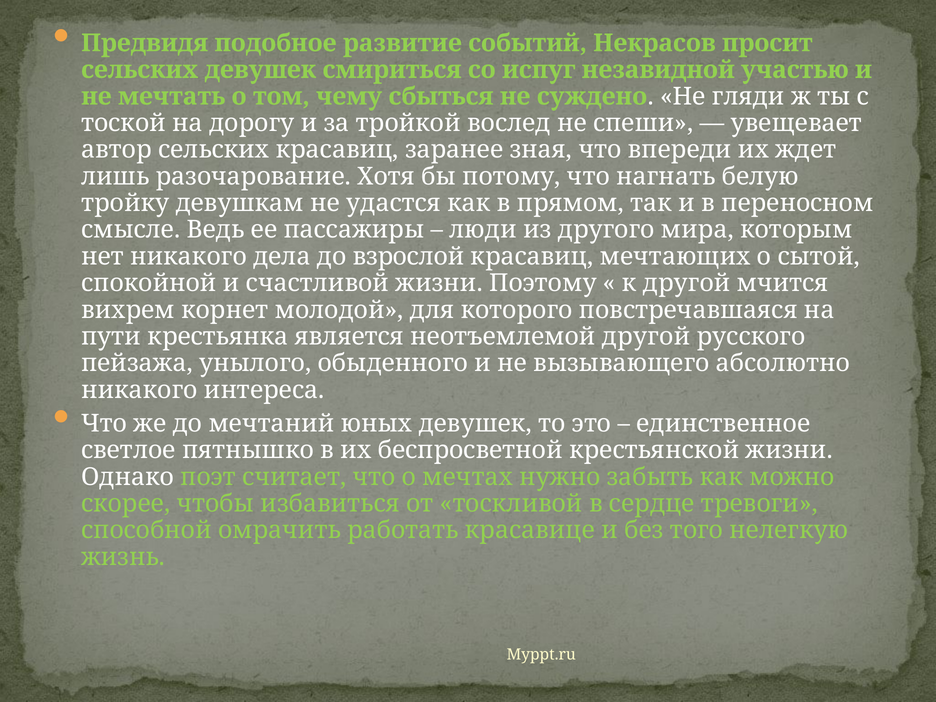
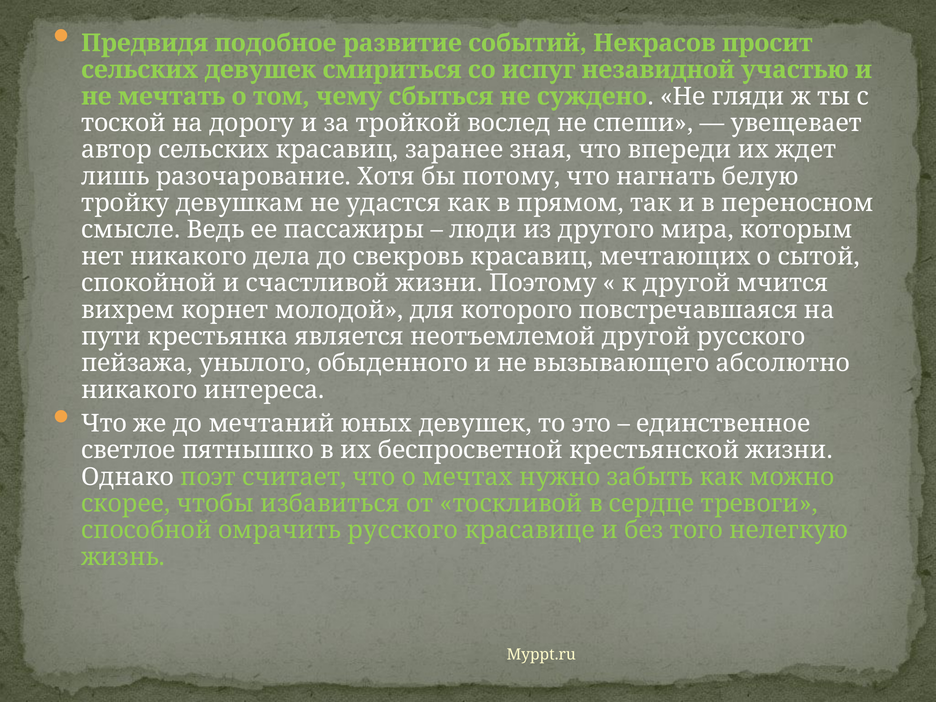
взрослой: взрослой -> свекровь (408, 257)
омрачить работать: работать -> русского (403, 530)
